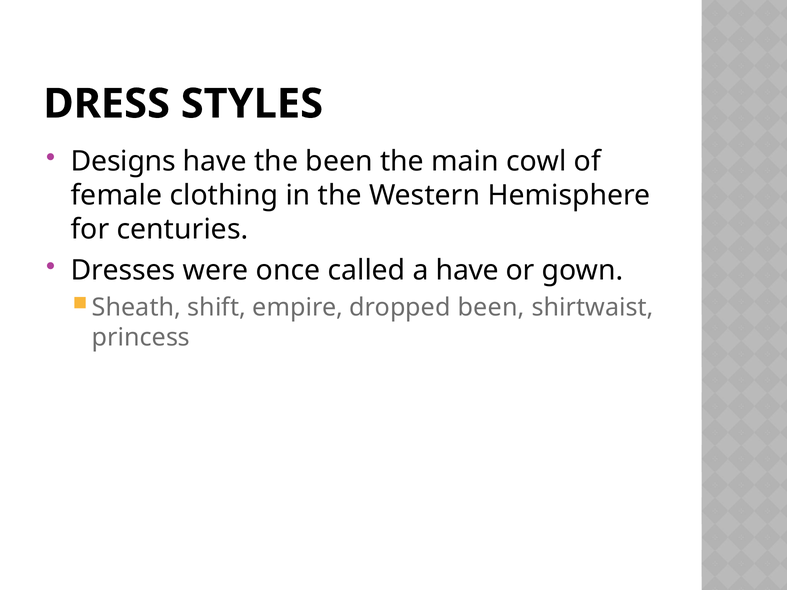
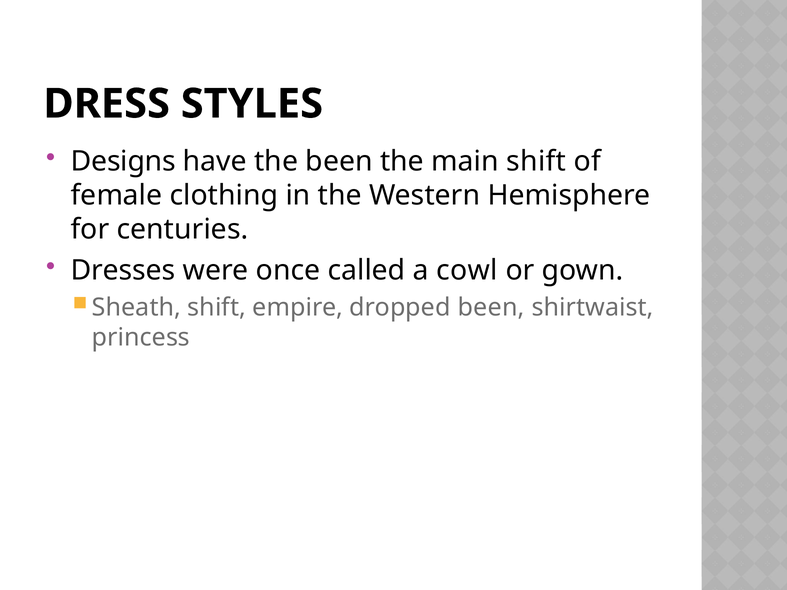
main cowl: cowl -> shift (536, 161)
a have: have -> cowl (467, 270)
